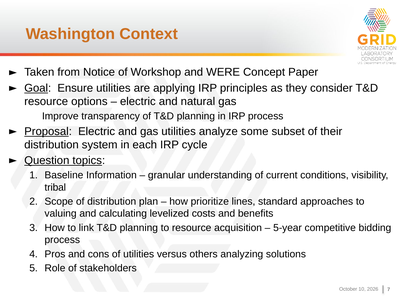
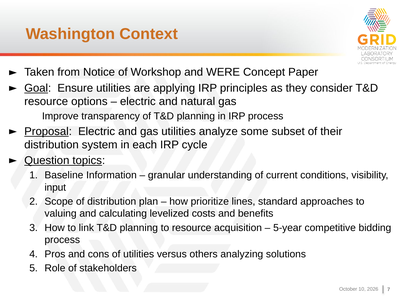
tribal: tribal -> input (55, 188)
